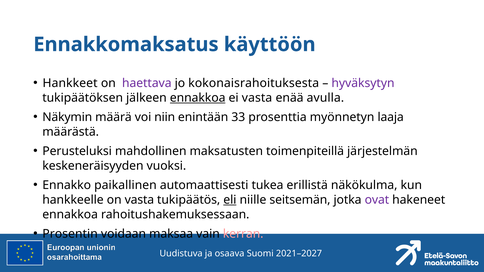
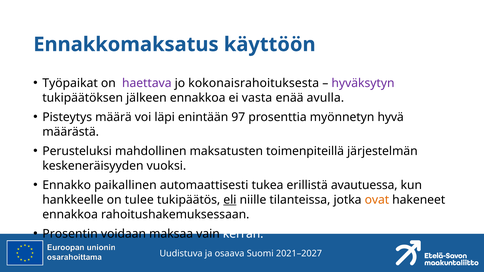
Hankkeet: Hankkeet -> Työpaikat (70, 83)
ennakkoa underline: present -> none (198, 98)
Näkymin: Näkymin -> Pisteytys (67, 117)
niin: niin -> läpi (165, 117)
33: 33 -> 97 (238, 117)
laaja: laaja -> hyvä (391, 117)
näkökulma: näkökulma -> avautuessa (364, 186)
on vasta: vasta -> tulee (139, 200)
seitsemän: seitsemän -> tilanteissa (300, 200)
ovat colour: purple -> orange (377, 200)
kerran colour: pink -> white (243, 234)
